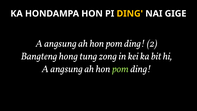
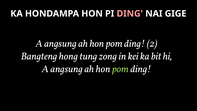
DING colour: yellow -> pink (130, 14)
